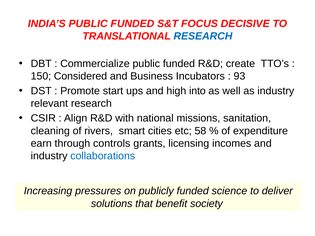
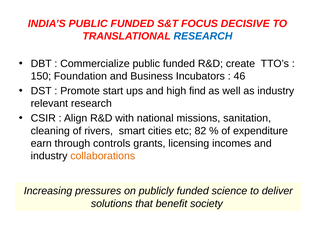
Considered: Considered -> Foundation (80, 76)
93: 93 -> 46 (239, 76)
into: into -> find (197, 91)
58: 58 -> 82 (200, 131)
collaborations colour: blue -> orange (103, 156)
